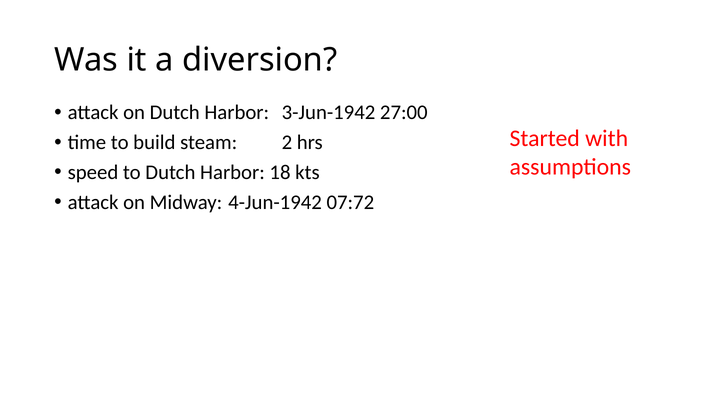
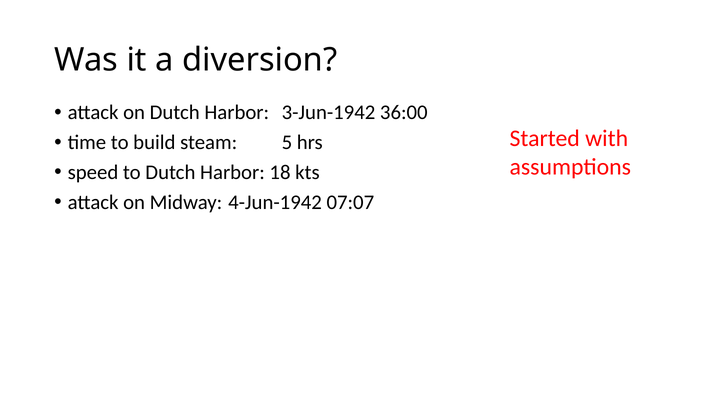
27:00: 27:00 -> 36:00 (404, 113)
2: 2 -> 5 (287, 142)
07:72: 07:72 -> 07:07 (350, 202)
